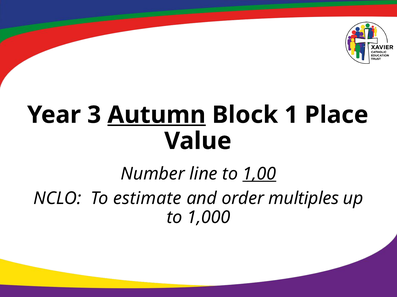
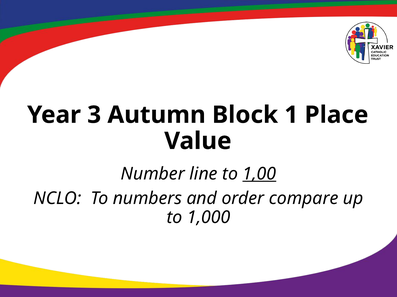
Autumn underline: present -> none (157, 115)
estimate: estimate -> numbers (147, 199)
multiples: multiples -> compare (304, 199)
